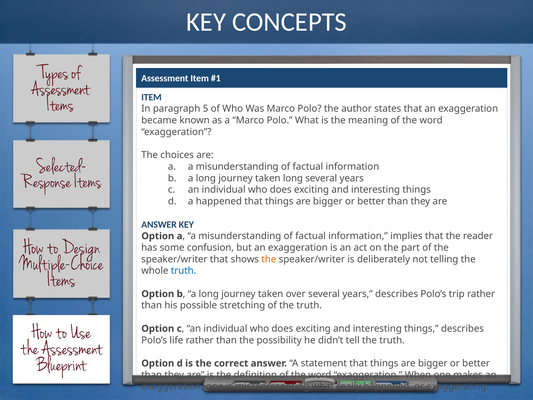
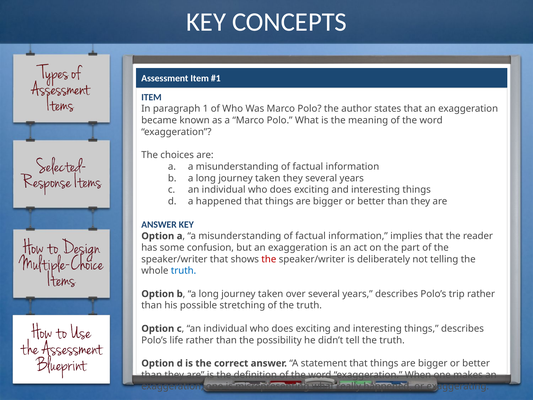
5: 5 -> 1 (206, 109)
taken long: long -> they (293, 178)
the colour: orange -> red (269, 259)
